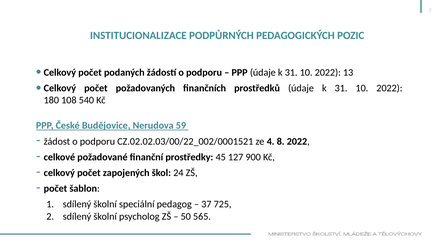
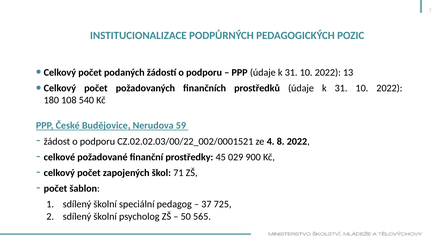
127: 127 -> 029 (236, 157)
24: 24 -> 71 (178, 173)
